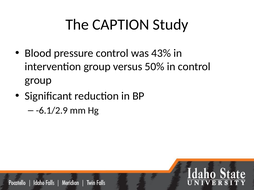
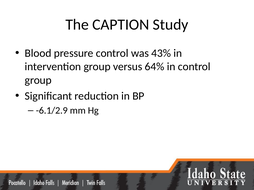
50%: 50% -> 64% (155, 67)
